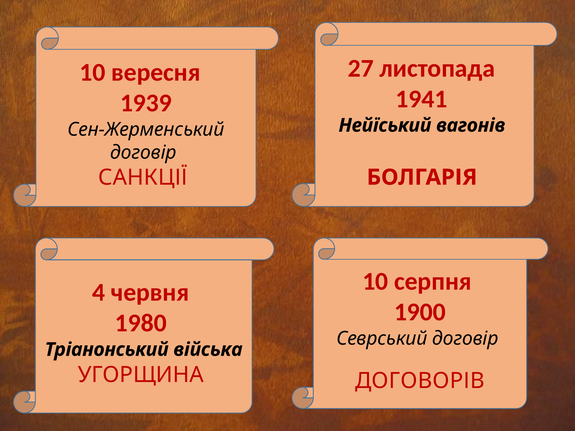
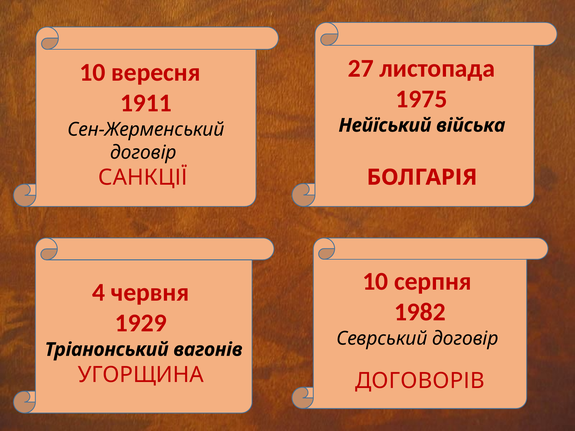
1941: 1941 -> 1975 (422, 99)
1939: 1939 -> 1911 (146, 103)
вагонів: вагонів -> війська (471, 125)
1900: 1900 -> 1982 (420, 312)
1980: 1980 -> 1929 (141, 323)
війська: війська -> вагонів (208, 350)
